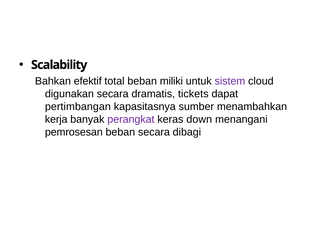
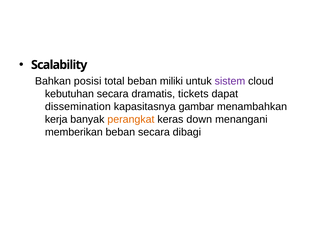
efektif: efektif -> posisi (88, 81)
digunakan: digunakan -> kebutuhan (69, 94)
pertimbangan: pertimbangan -> dissemination (78, 106)
sumber: sumber -> gambar (196, 106)
perangkat colour: purple -> orange (131, 119)
pemrosesan: pemrosesan -> memberikan (74, 132)
